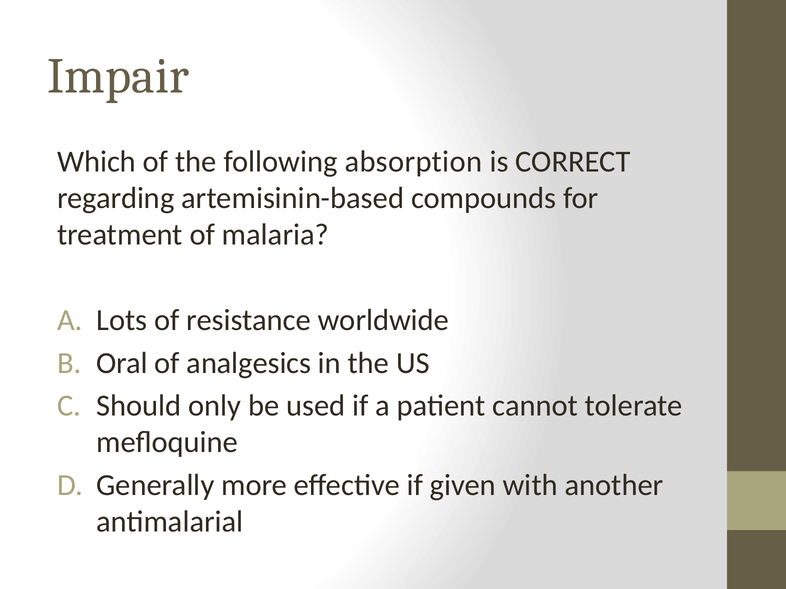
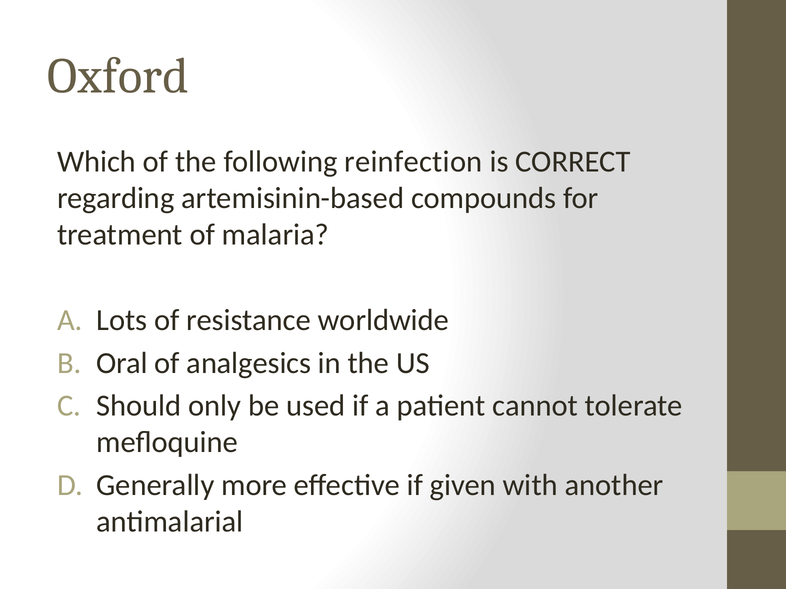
Impair: Impair -> Oxford (118, 76)
absorption: absorption -> reinfection (413, 162)
